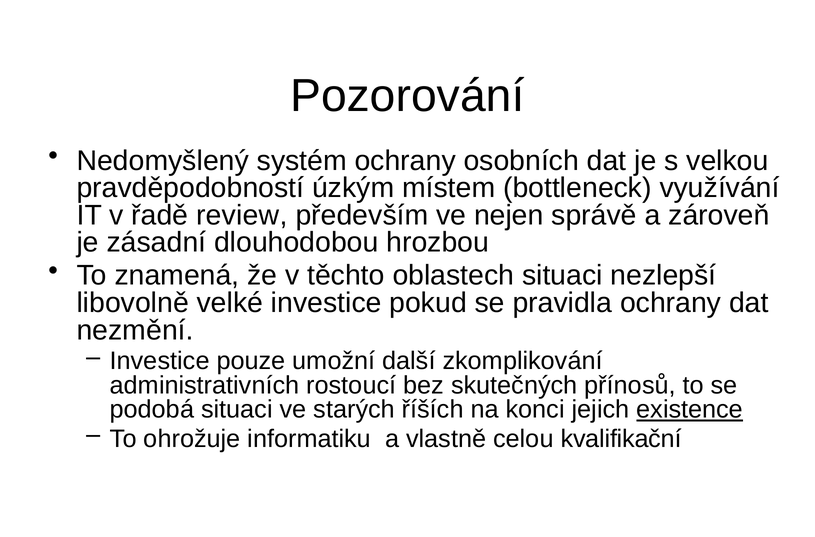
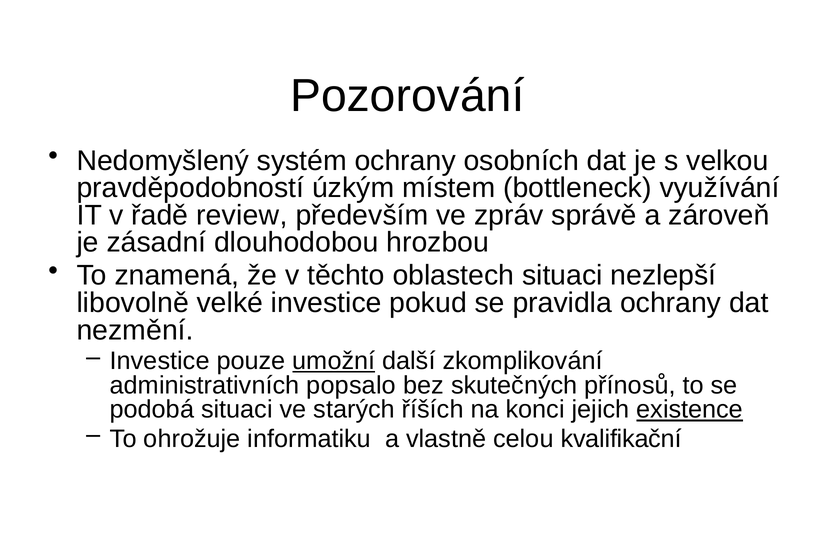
nejen: nejen -> zpráv (509, 215)
umožní underline: none -> present (334, 361)
rostoucí: rostoucí -> popsalo (351, 386)
